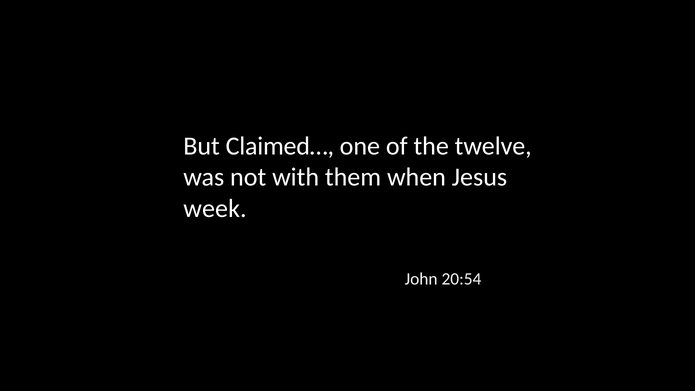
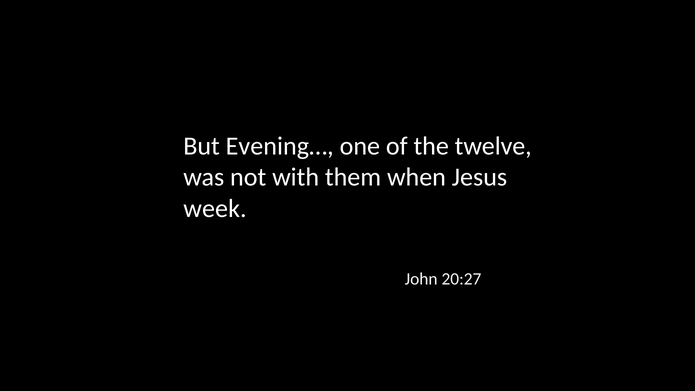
Claimed…: Claimed… -> Evening… (280, 146)
20:54: 20:54 -> 20:27 (461, 279)
